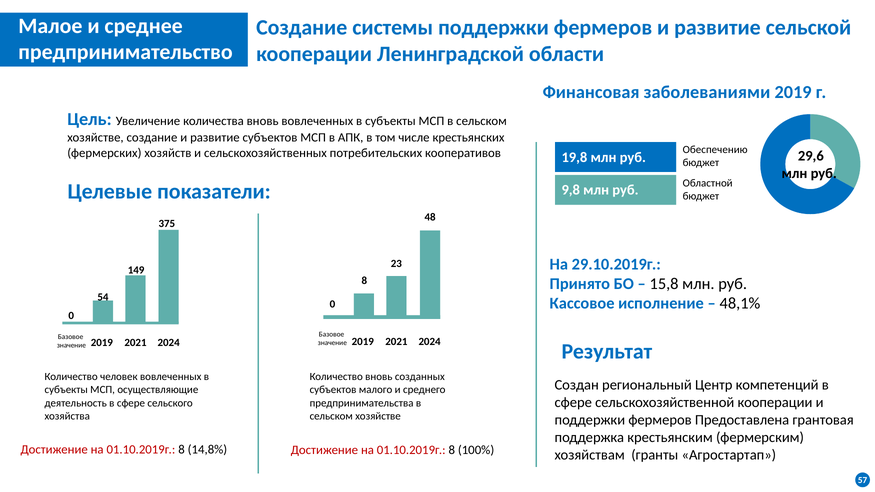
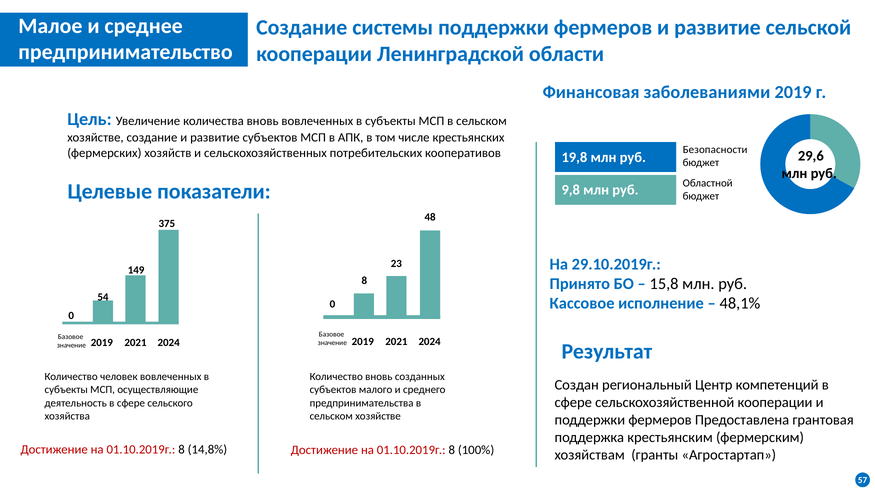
Обеспечению: Обеспечению -> Безопасности (715, 149)
